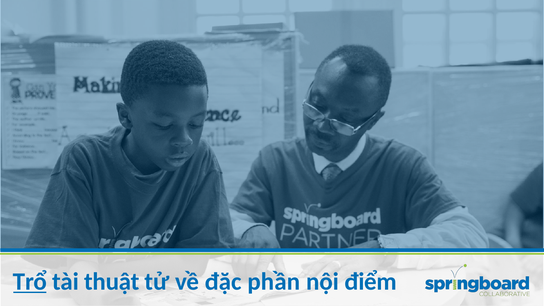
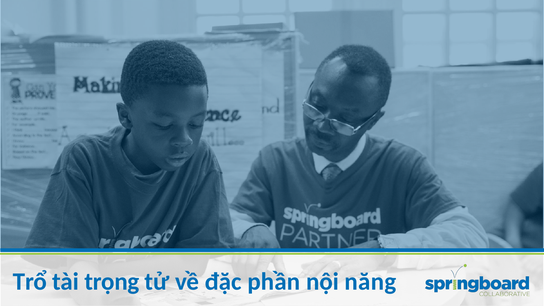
Trổ underline: present -> none (30, 282)
thuật: thuật -> trọng (112, 282)
điểm: điểm -> năng (370, 282)
